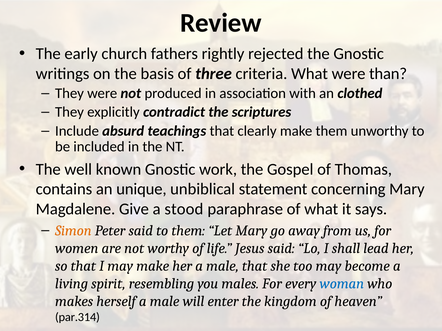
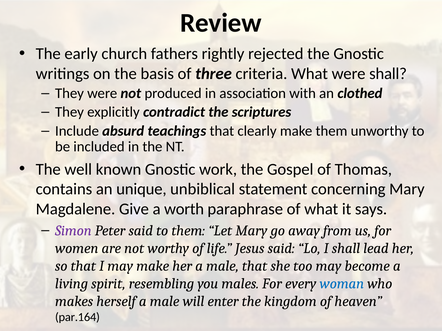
were than: than -> shall (388, 74)
stood: stood -> worth (184, 209)
Simon colour: orange -> purple (73, 231)
par.314: par.314 -> par.164 (77, 318)
